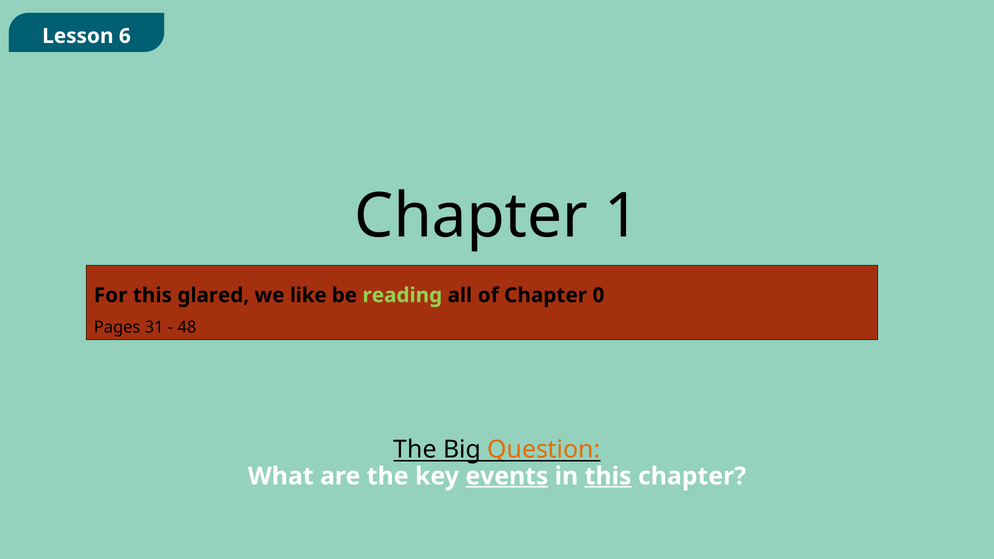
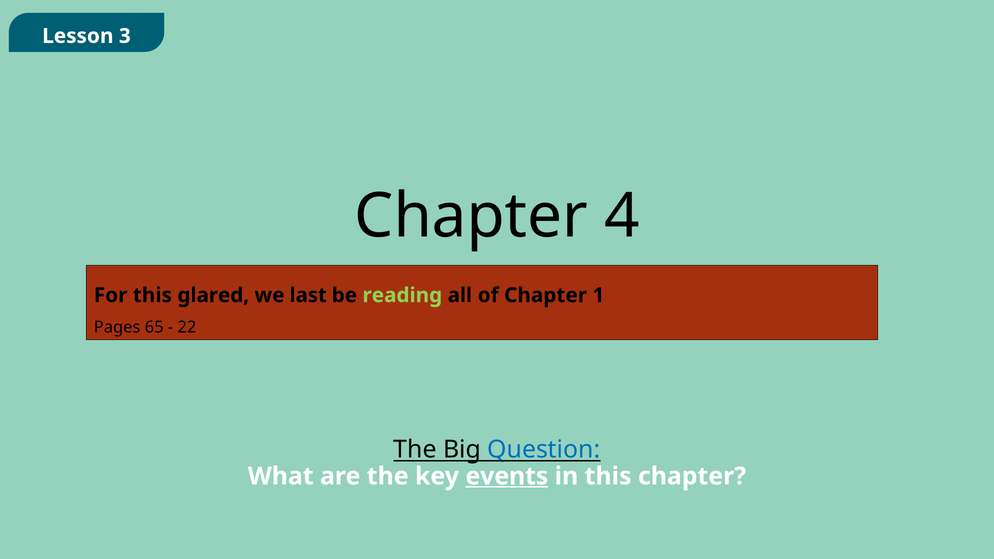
6: 6 -> 3 (125, 36)
1: 1 -> 4 (622, 217)
like: like -> last (308, 295)
0: 0 -> 1 (598, 295)
31: 31 -> 65 (154, 327)
48: 48 -> 22 (187, 327)
Question colour: orange -> blue (544, 450)
this underline: present -> none (608, 476)
